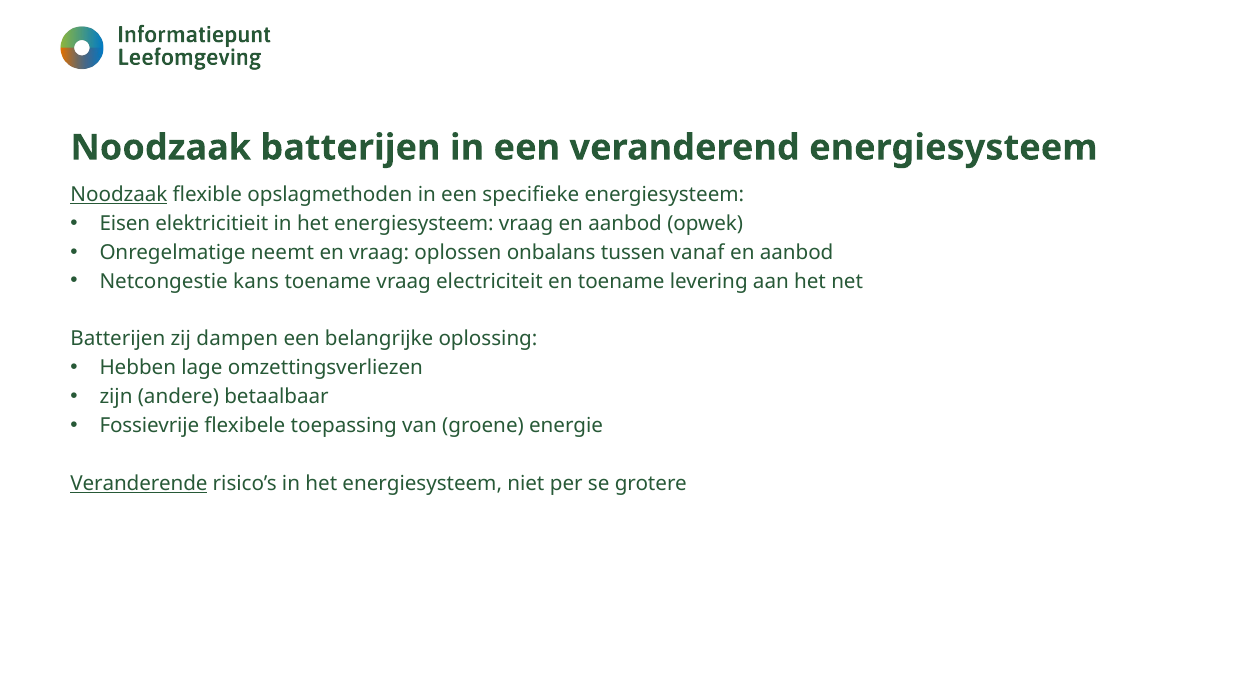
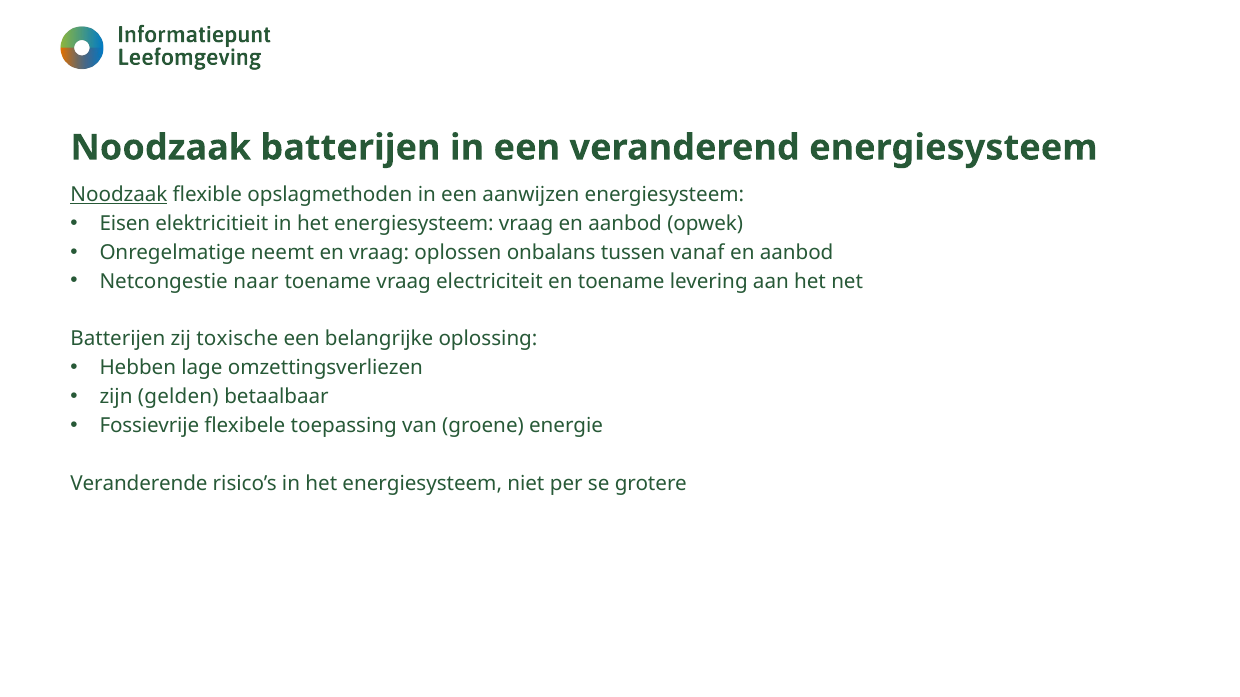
specifieke: specifieke -> aanwijzen (531, 195)
kans: kans -> naar (256, 282)
dampen: dampen -> toxische (237, 339)
andere: andere -> gelden (178, 397)
Veranderende underline: present -> none (139, 484)
